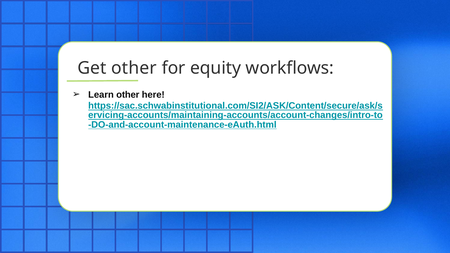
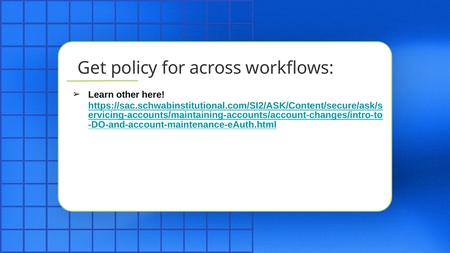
Get other: other -> policy (134, 68)
equity: equity -> across (216, 68)
